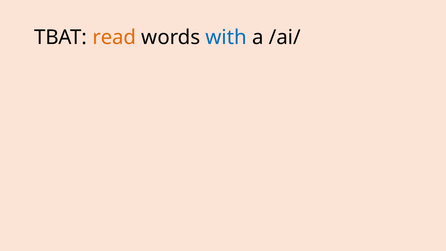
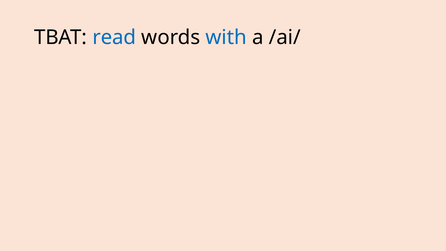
read colour: orange -> blue (114, 37)
